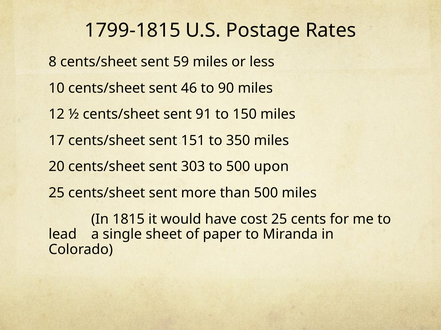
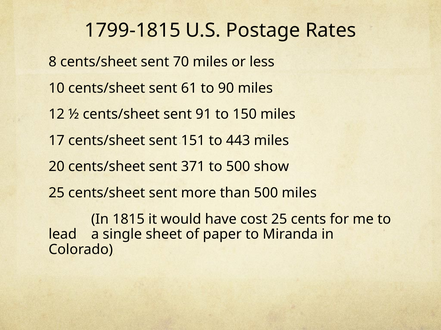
59: 59 -> 70 (181, 62)
46: 46 -> 61 (189, 88)
350: 350 -> 443 (238, 141)
303: 303 -> 371 (193, 167)
upon: upon -> show (271, 167)
